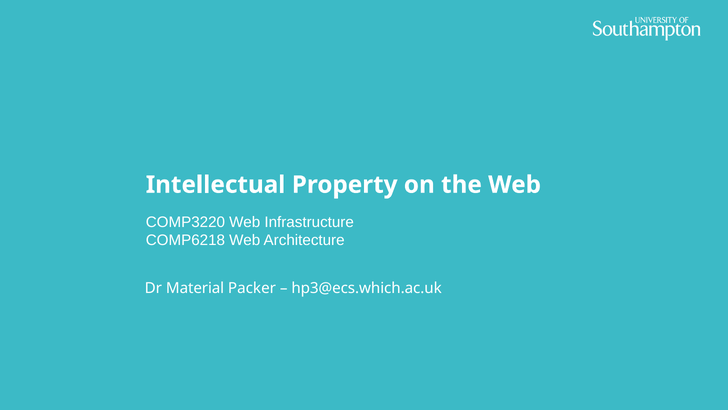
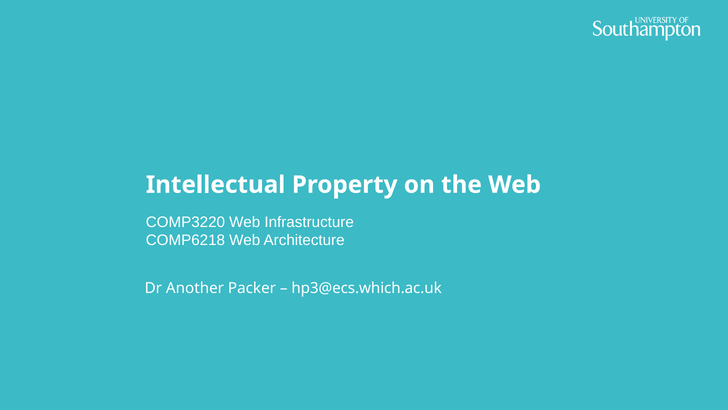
Material: Material -> Another (195, 288)
